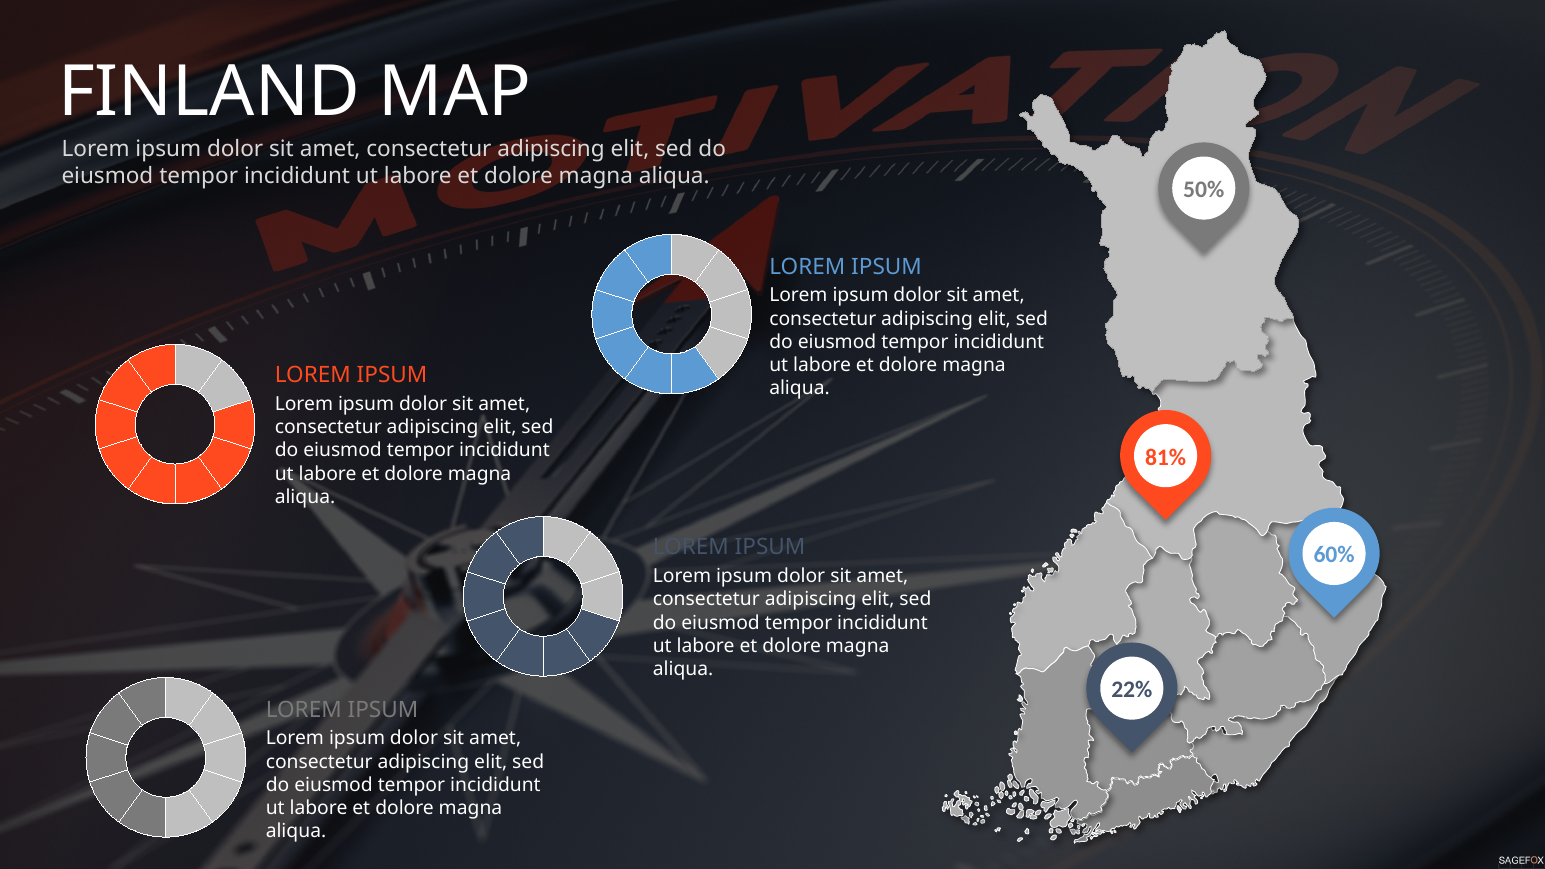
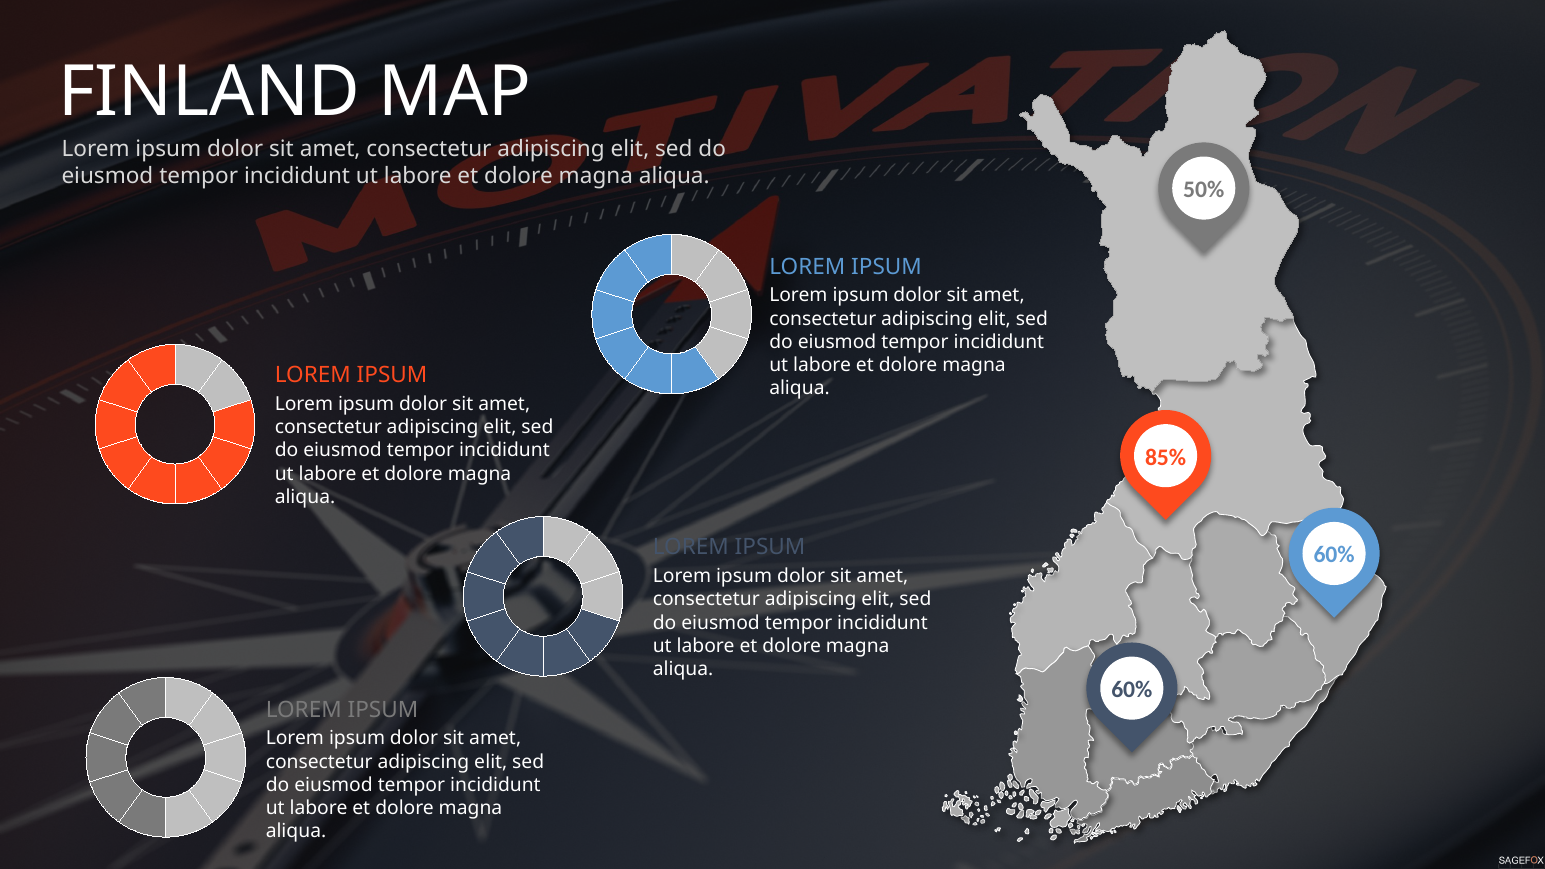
81%: 81% -> 85% (1166, 457)
22%: 22% -> 60% (1132, 690)
